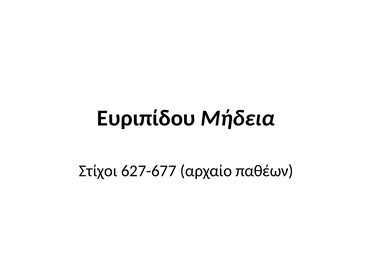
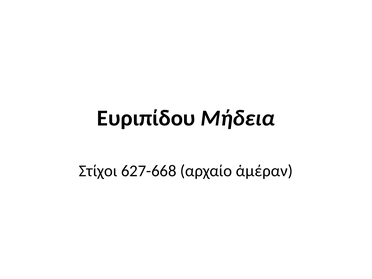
627-677: 627-677 -> 627-668 (149, 171)
παθέων: παθέων -> ἁμέραν (264, 171)
